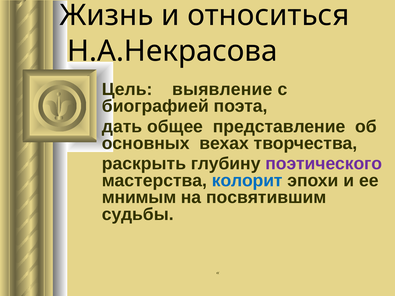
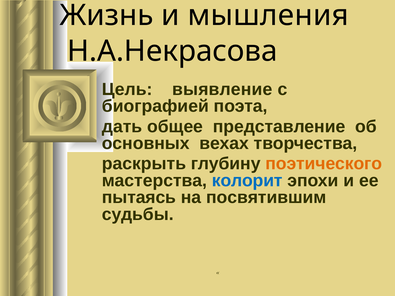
относиться: относиться -> мышления (268, 15)
поэтического colour: purple -> orange (324, 164)
мнимым: мнимым -> пытаясь (139, 198)
